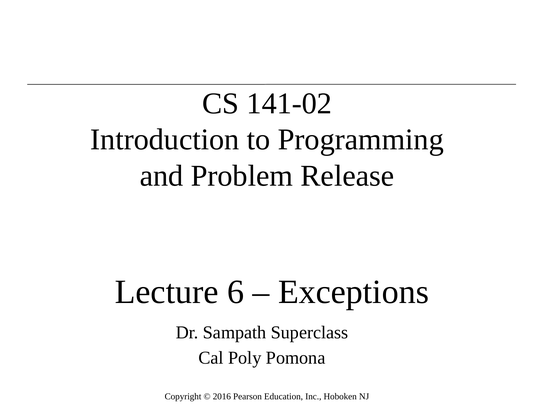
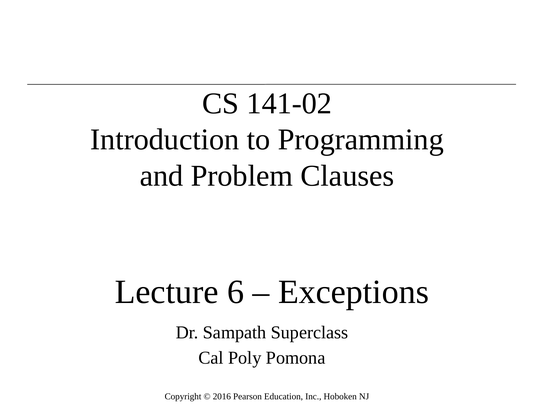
Release: Release -> Clauses (347, 176)
